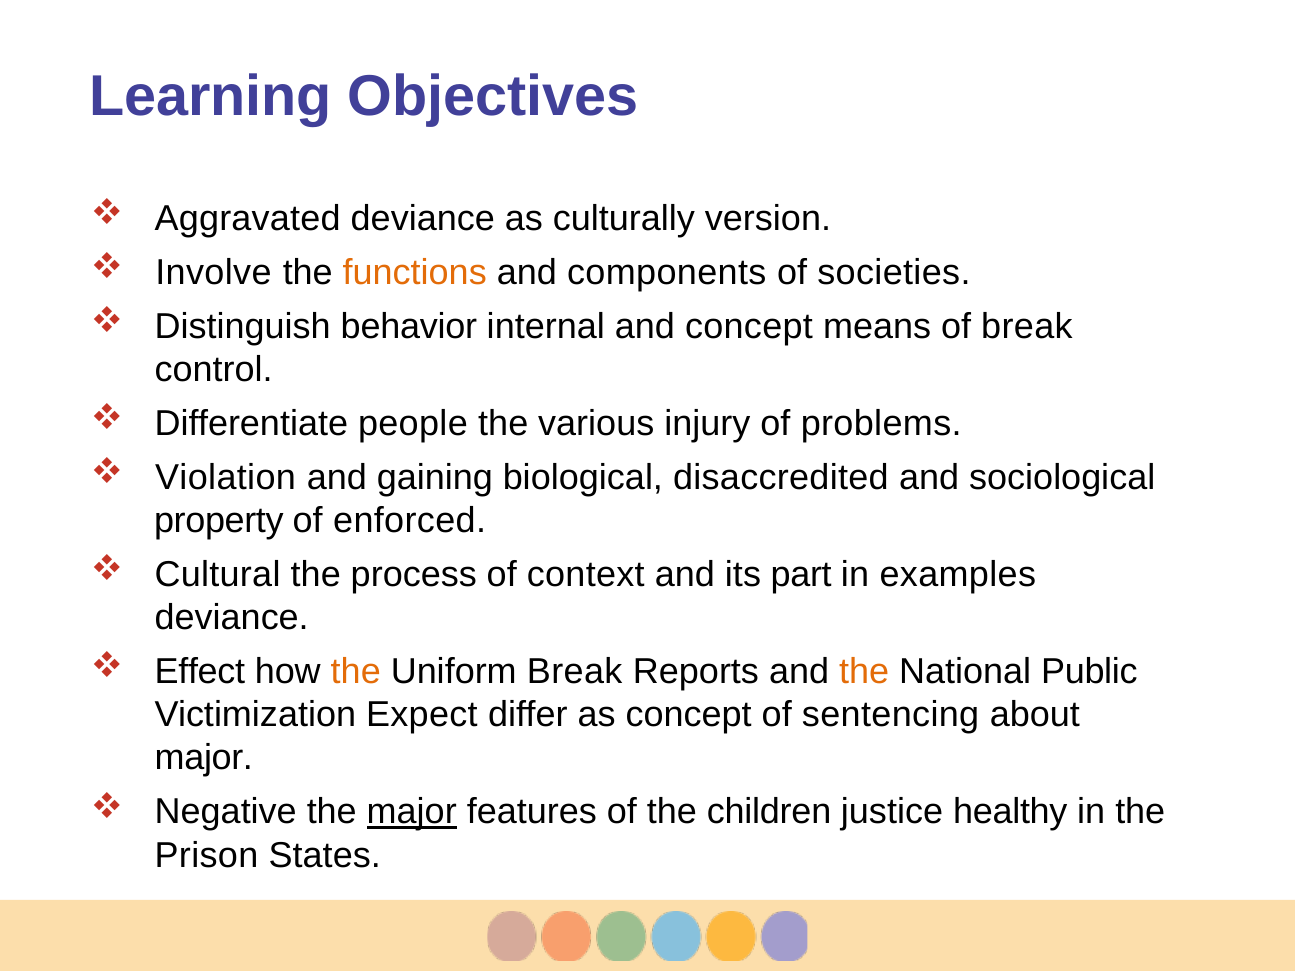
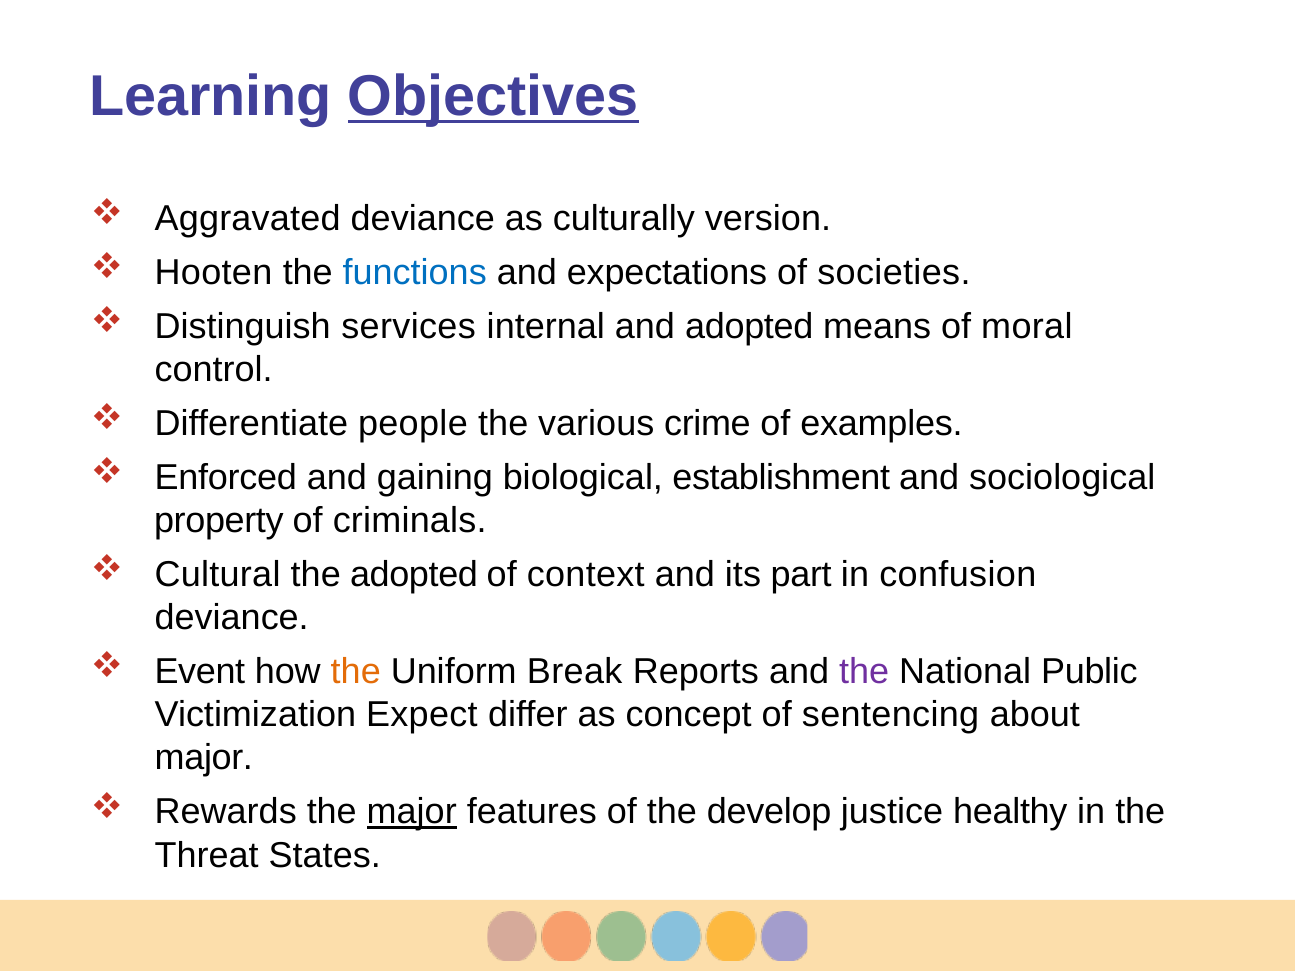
Objectives underline: none -> present (493, 97)
Involve: Involve -> Hooten (213, 272)
functions colour: orange -> blue (415, 272)
components: components -> expectations (667, 272)
behavior: behavior -> services (409, 326)
and concept: concept -> adopted (749, 326)
of break: break -> moral (1027, 326)
injury: injury -> crime (707, 424)
problems: problems -> examples (881, 424)
Violation: Violation -> Enforced (226, 478)
disaccredited: disaccredited -> establishment (781, 478)
enforced: enforced -> criminals (410, 521)
the process: process -> adopted (414, 575)
examples: examples -> confusion (958, 575)
Effect: Effect -> Event (200, 672)
the colour: orange -> purple (864, 672)
Negative: Negative -> Rewards (226, 812)
children: children -> develop (769, 812)
Prison: Prison -> Threat (207, 855)
